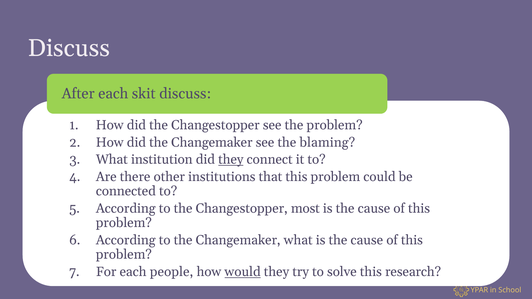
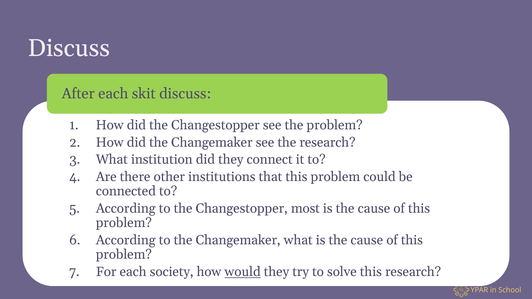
the blaming: blaming -> research (327, 142)
they underline: present -> none (231, 160)
people: people -> society (172, 272)
